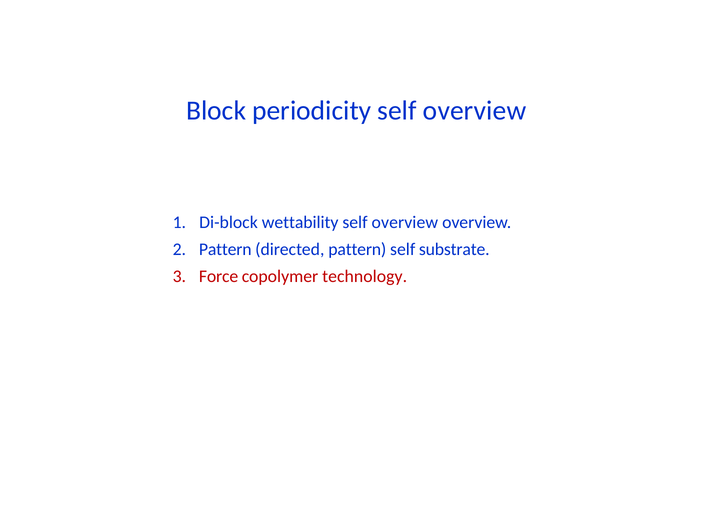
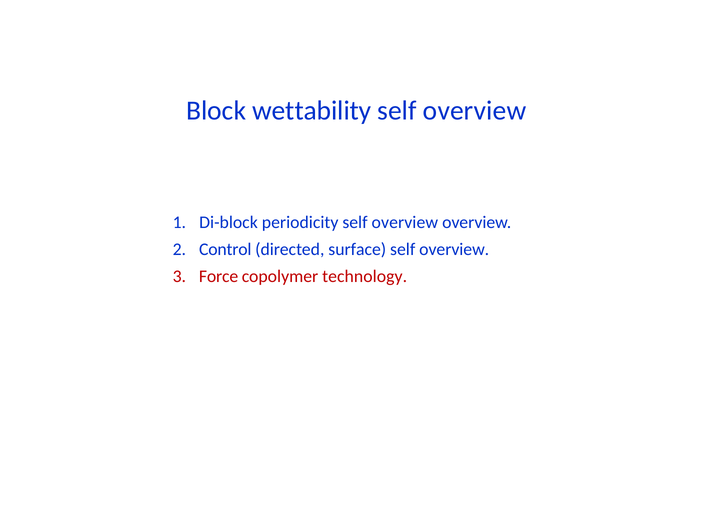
periodicity: periodicity -> wettability (312, 111)
wettability: wettability -> periodicity (300, 222)
Pattern: Pattern -> Control (225, 249)
directed pattern: pattern -> surface (357, 249)
substrate: substrate -> overview (454, 249)
